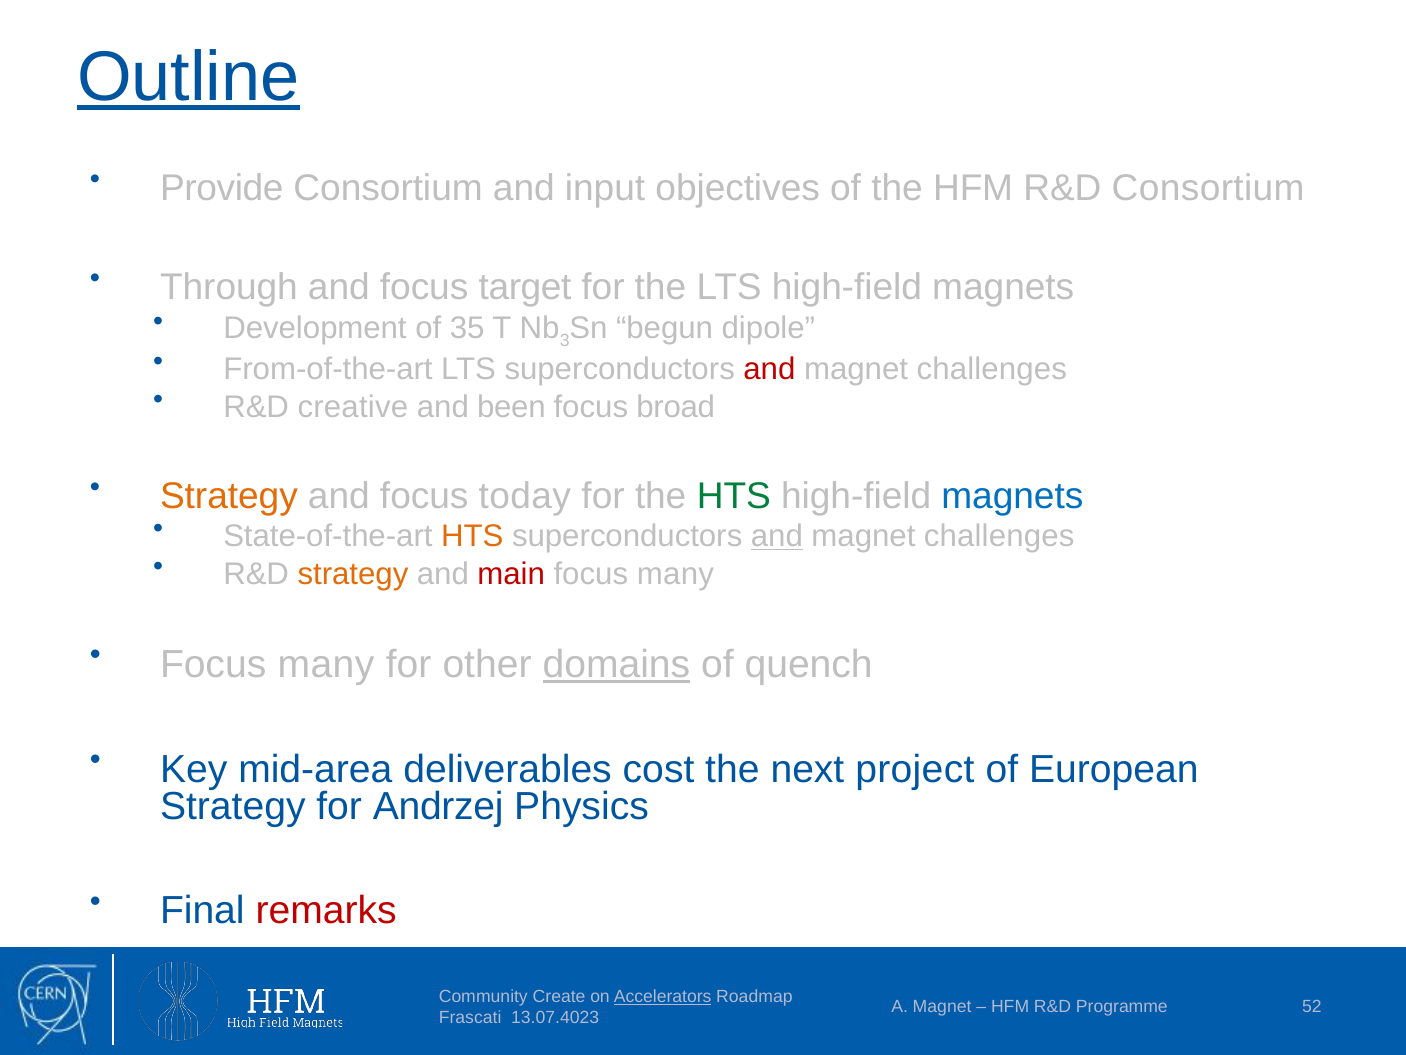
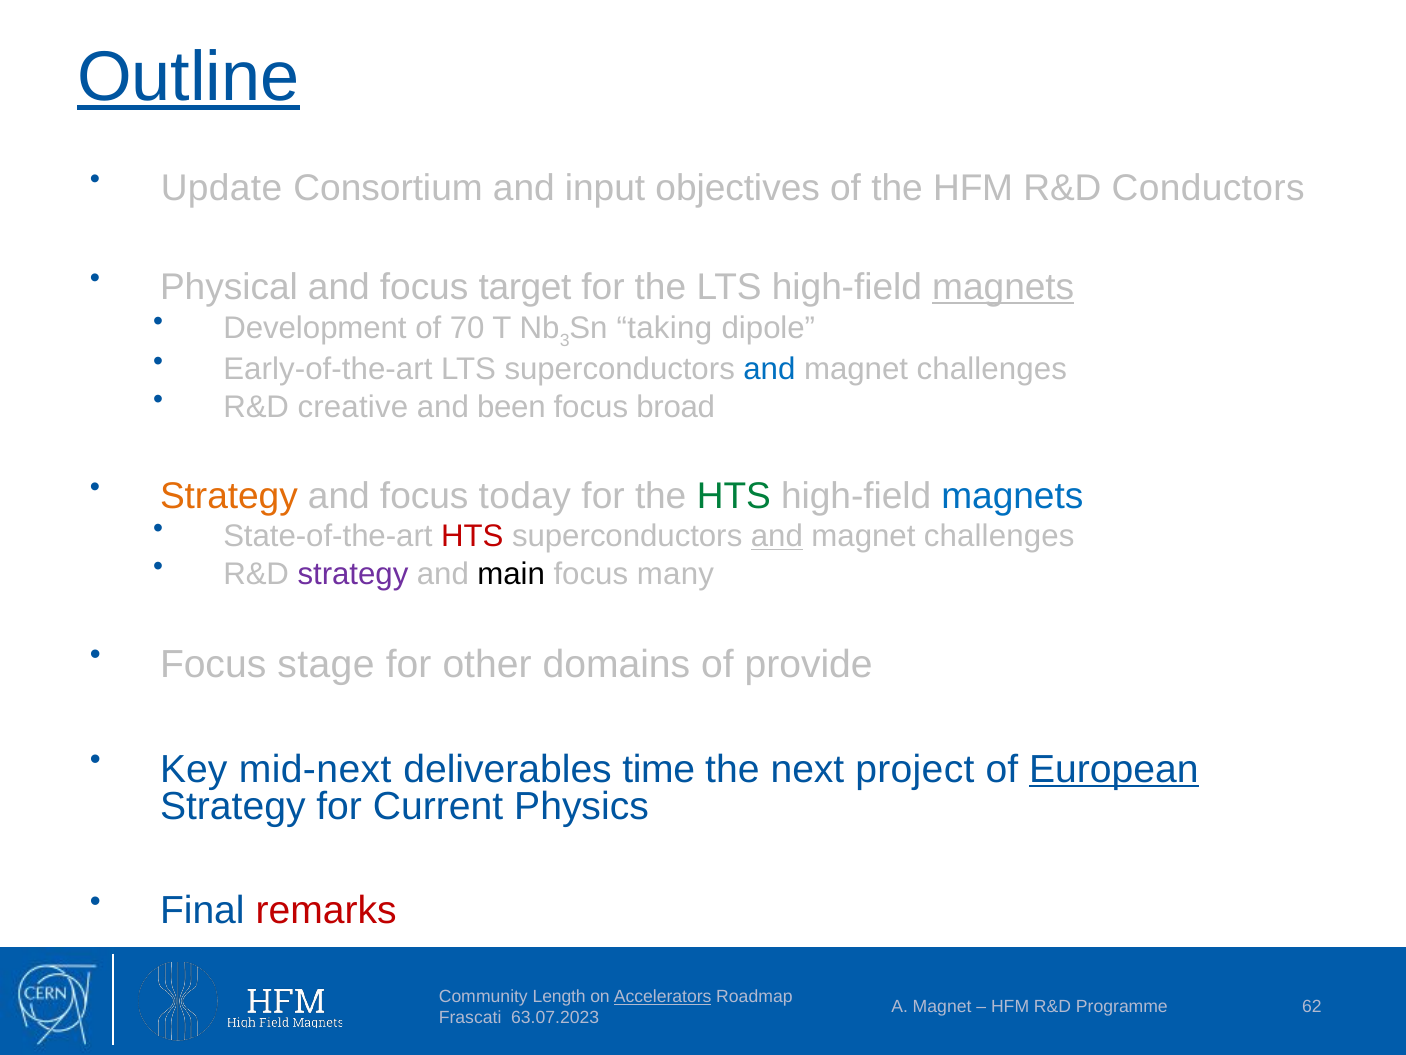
Provide: Provide -> Update (221, 188)
R&D Consortium: Consortium -> Conductors (1208, 188)
Through: Through -> Physical (229, 287)
magnets underline: none -> present (1003, 287)
35: 35 -> 70 (467, 329)
begun: begun -> taking (664, 329)
From-of-the-art: From-of-the-art -> Early-of-the-art (328, 369)
and colour: red -> blue (769, 369)
HTS colour: orange -> red (472, 536)
strategy colour: orange -> purple (353, 574)
main colour: red -> black (511, 574)
many: many -> stage (326, 664)
domains underline: present -> none (616, 664)
quench: quench -> provide (809, 664)
mid-area: mid-area -> mid-next (315, 769)
cost: cost -> time (659, 769)
European underline: none -> present (1114, 769)
Andrzej: Andrzej -> Current (438, 806)
Create: Create -> Length (559, 996)
52: 52 -> 62 (1312, 1007)
13.07.4023: 13.07.4023 -> 63.07.2023 (555, 1017)
